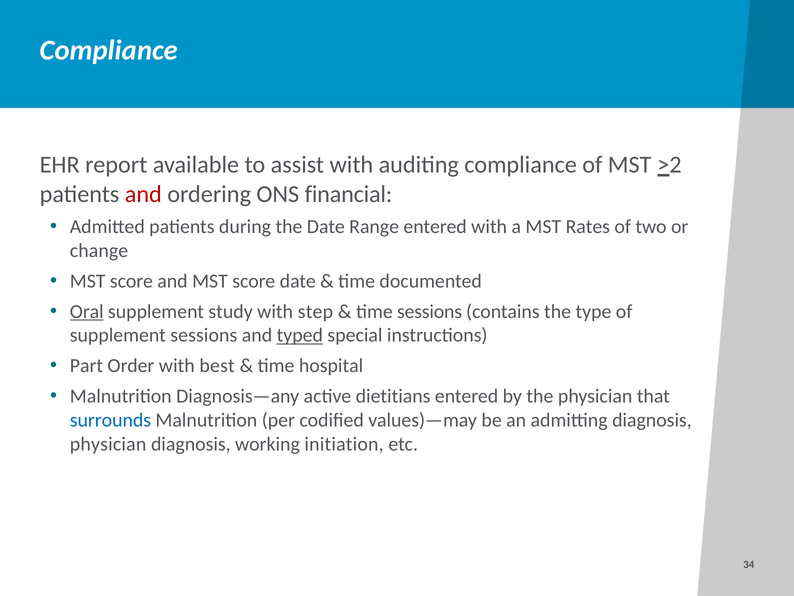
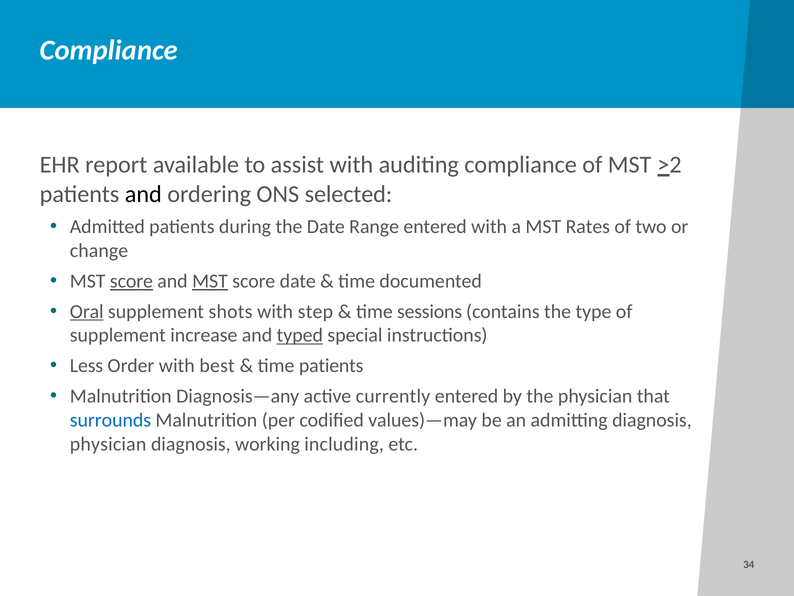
and colour: red -> black (143, 194)
financial: financial -> selected (348, 194)
score underline: none -> present (131, 281)
MST underline: none -> present (210, 281)
study: study -> shots (231, 311)
supplement sessions: sessions -> increase (204, 335)
Part: Part -> Less (86, 366)
time hospital: hospital -> patients (331, 366)
dietitians: dietitians -> currently (393, 396)
initiation: initiation -> including (344, 444)
